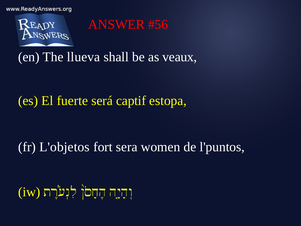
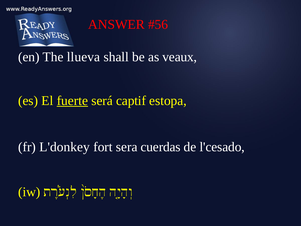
fuerte underline: none -> present (72, 100)
L'objetos: L'objetos -> L'donkey (65, 147)
women: women -> cuerdas (161, 147)
l'puntos: l'puntos -> l'cesado (222, 147)
